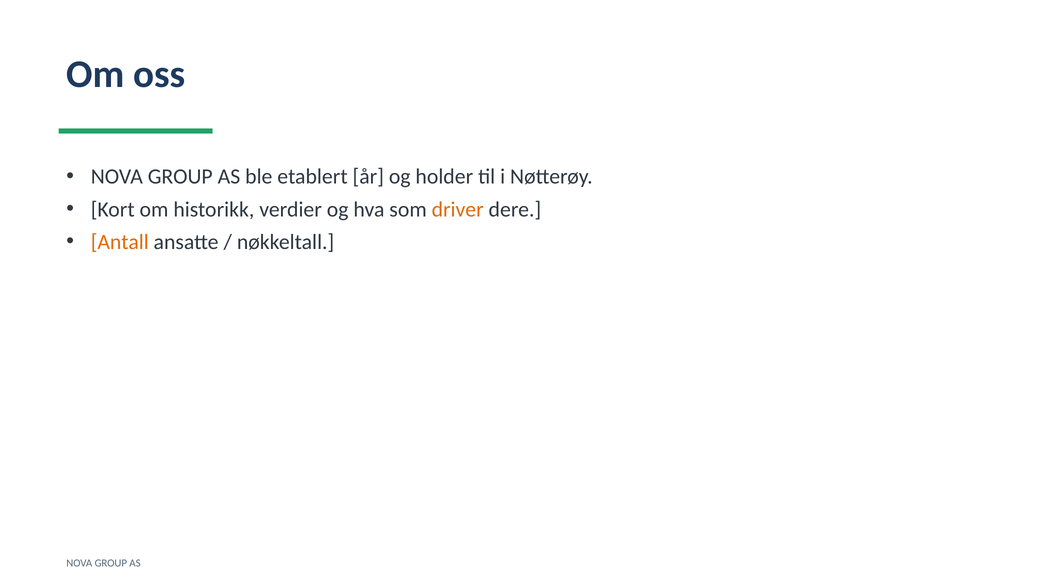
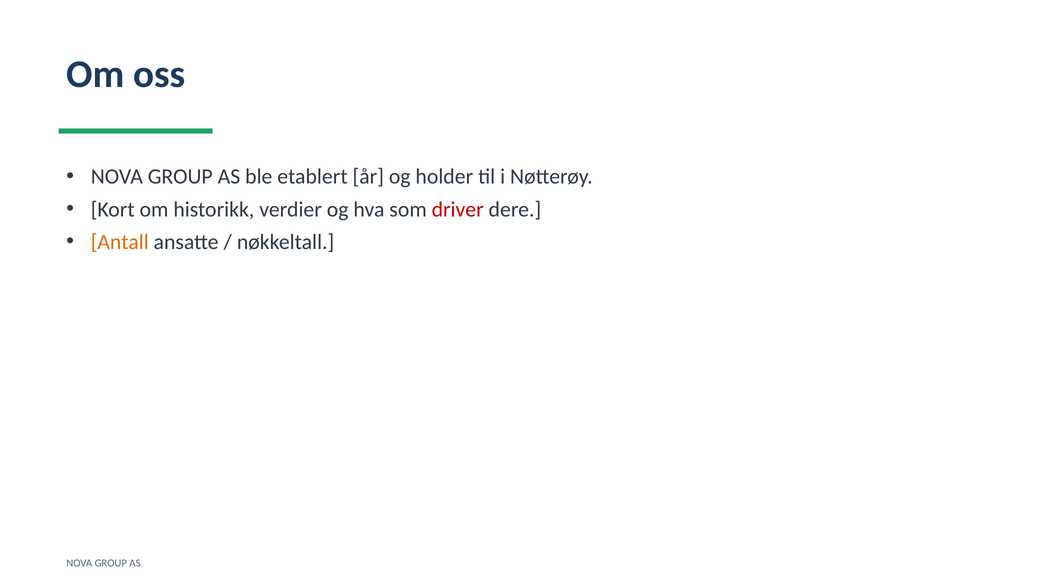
driver colour: orange -> red (458, 209)
